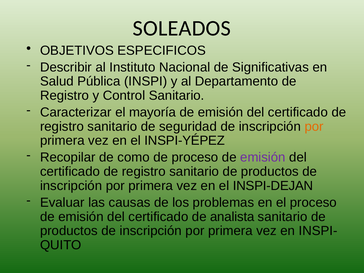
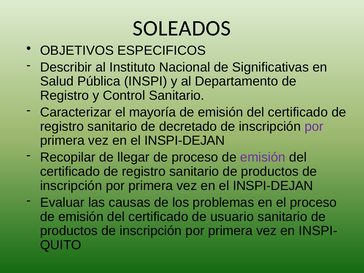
seguridad: seguridad -> decretado (188, 126)
por colour: orange -> purple (314, 126)
INSPI-YÉPEZ: INSPI-YÉPEZ -> INSPI-DEJAN (185, 141)
como: como -> llegar (134, 157)
analista: analista -> usuario (232, 217)
